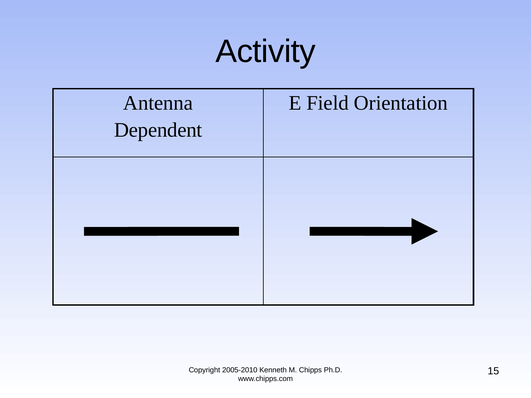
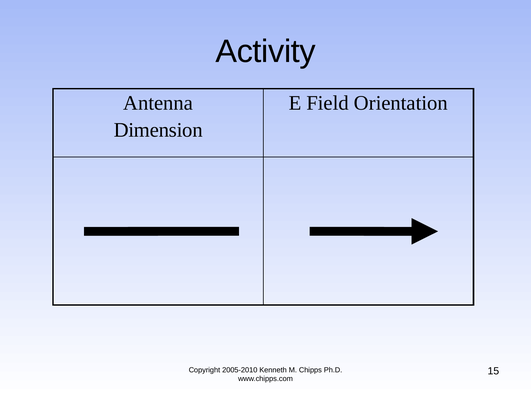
Dependent: Dependent -> Dimension (158, 130)
